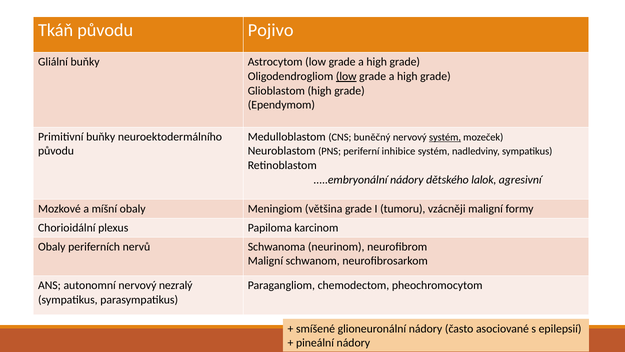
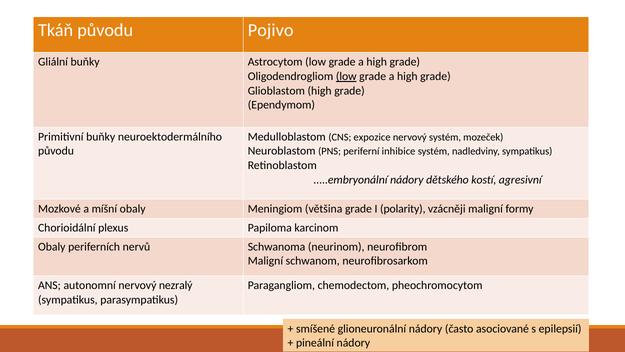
buněčný: buněčný -> expozice (372, 137)
systém underline: present -> none (445, 137)
lalok: lalok -> kostí (484, 180)
tumoru: tumoru -> polarity (403, 208)
